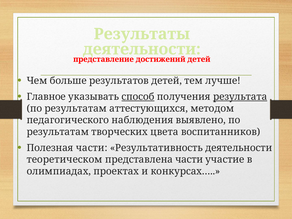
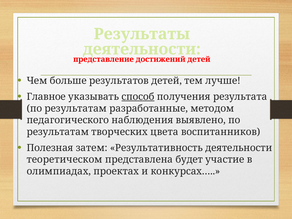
результата underline: present -> none (240, 97)
аттестующихся: аттестующихся -> разработанные (149, 108)
Полезная части: части -> затем (92, 148)
представлена части: части -> будет (189, 160)
